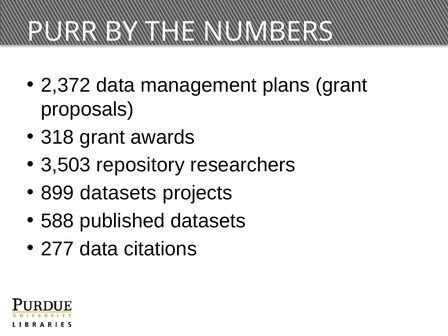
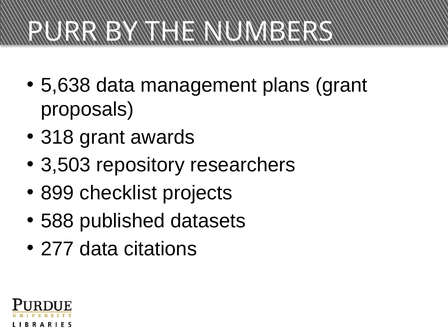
2,372: 2,372 -> 5,638 (66, 85)
899 datasets: datasets -> checklist (118, 193)
